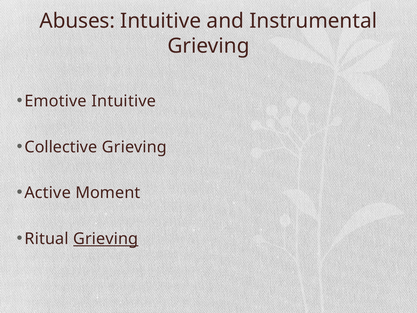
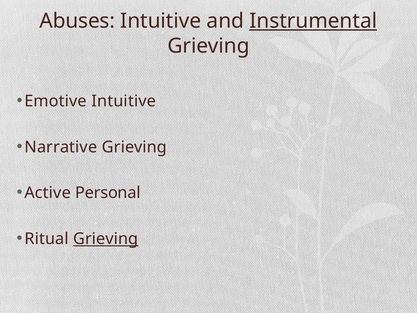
Instrumental underline: none -> present (313, 21)
Collective: Collective -> Narrative (61, 147)
Moment: Moment -> Personal (108, 193)
